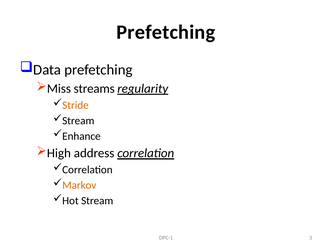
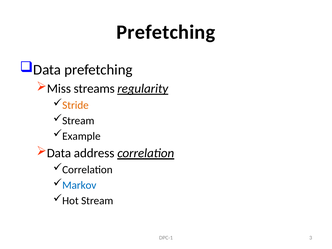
Enhance: Enhance -> Example (81, 136)
High: High -> Data (59, 153)
Markov colour: orange -> blue (79, 185)
